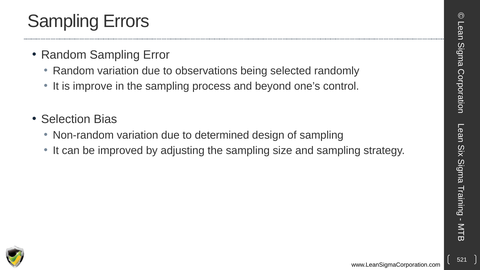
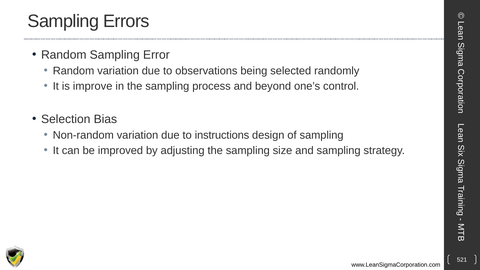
determined: determined -> instructions (222, 135)
